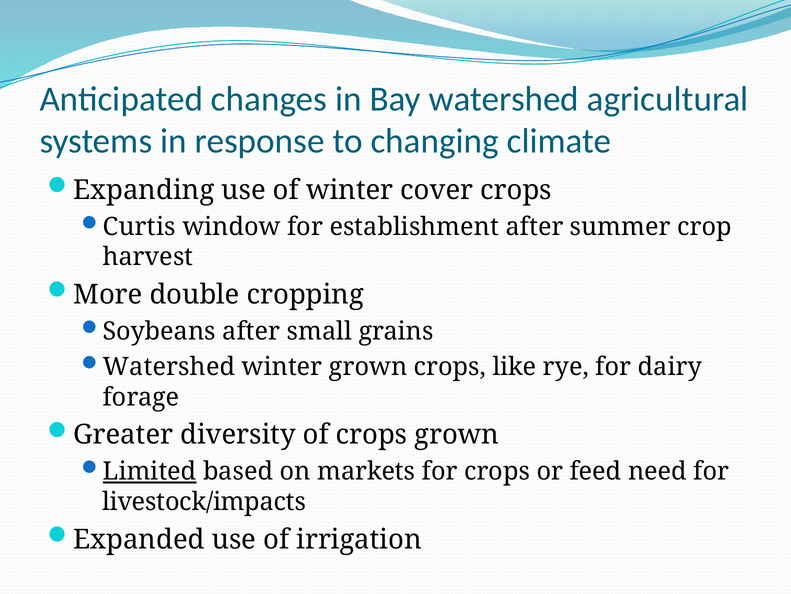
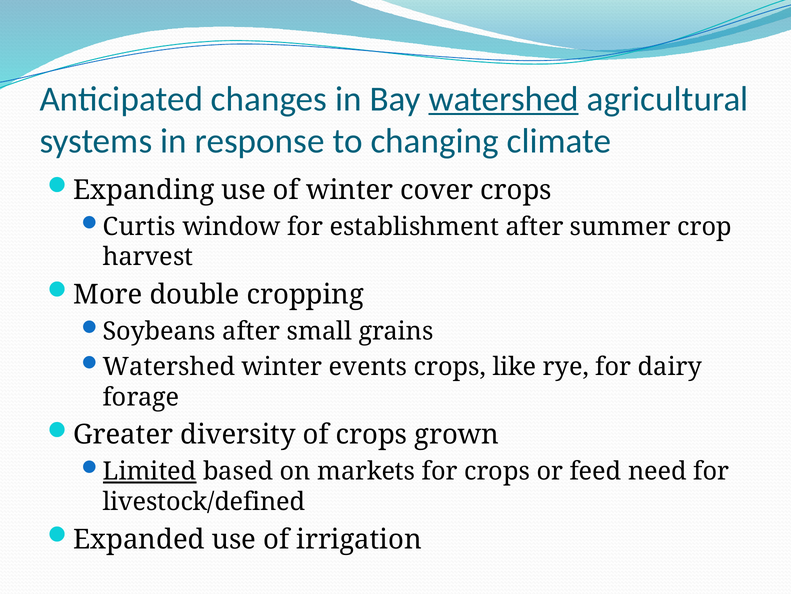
watershed underline: none -> present (504, 99)
winter grown: grown -> events (368, 367)
livestock/impacts: livestock/impacts -> livestock/defined (204, 501)
